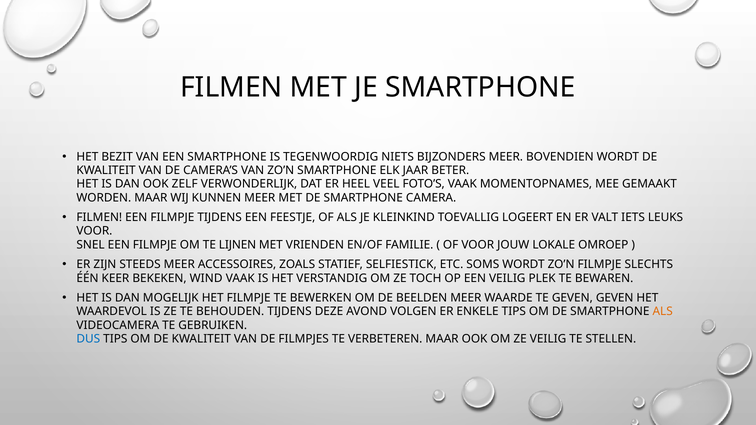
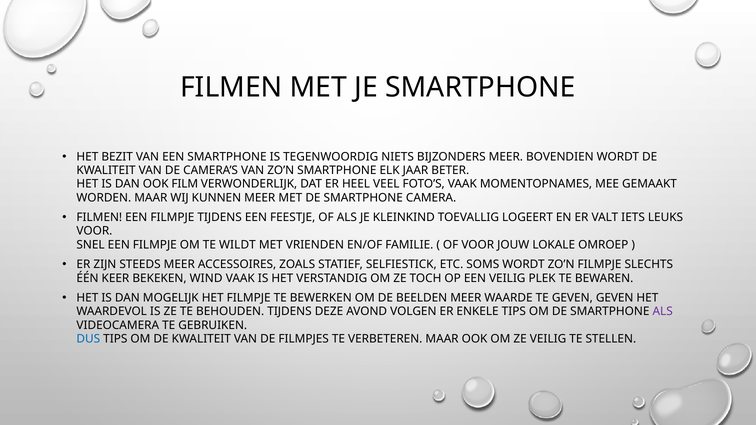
ZELF: ZELF -> FILM (185, 184)
LIJNEN: LIJNEN -> WILDT (237, 245)
ALS colour: orange -> purple (663, 312)
